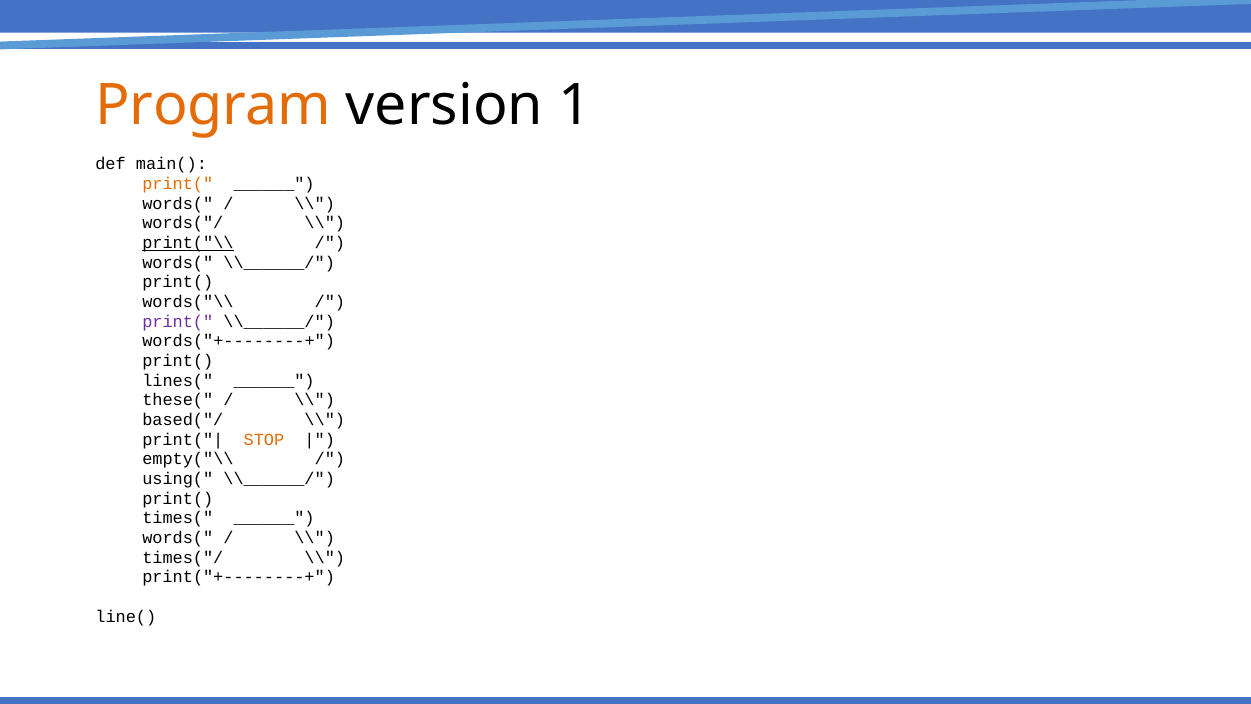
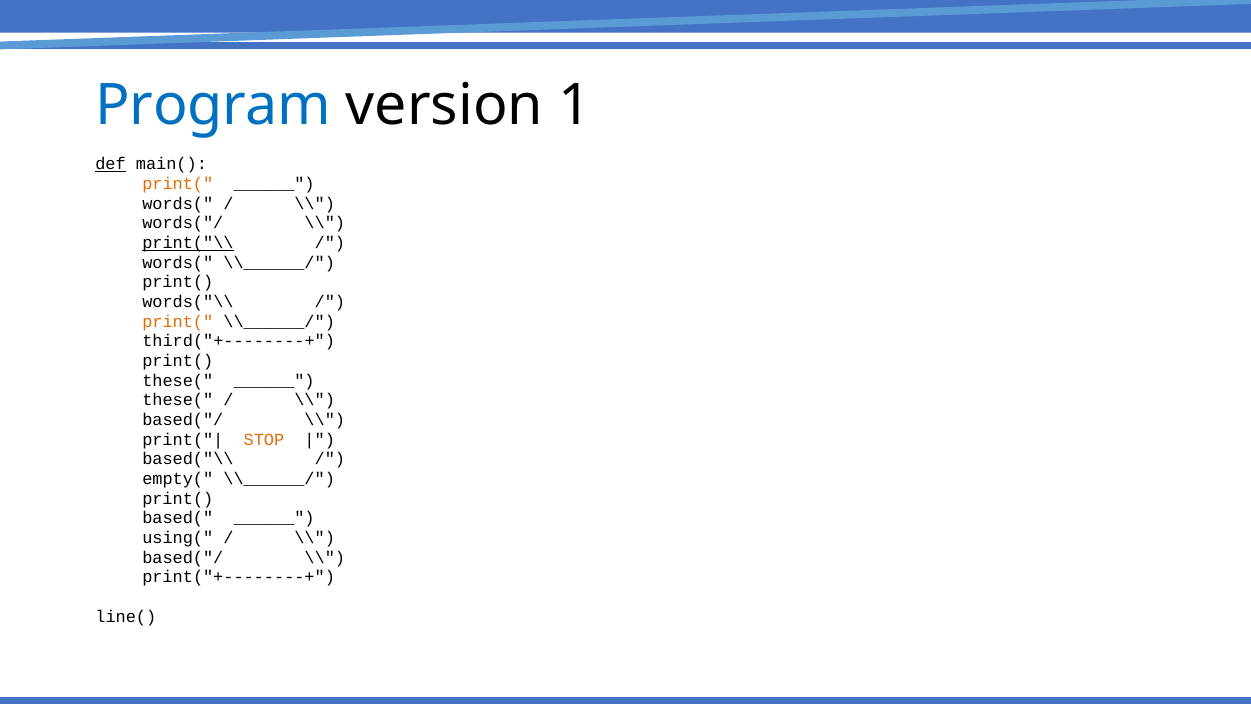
Program colour: orange -> blue (213, 105)
def underline: none -> present (111, 164)
print( colour: purple -> orange (178, 321)
words("+--------+: words("+--------+ -> third("+--------+ (239, 341)
lines(: lines( -> these( (178, 380)
empty("\\: empty("\\ -> based("\\ (188, 459)
using(: using( -> empty( (178, 479)
times(: times( -> based( (178, 518)
words(: words( -> using( (178, 538)
times("/: times("/ -> based("/ (183, 557)
